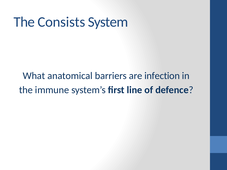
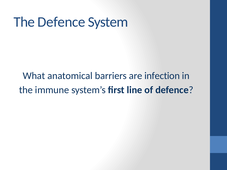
The Consists: Consists -> Defence (61, 22)
